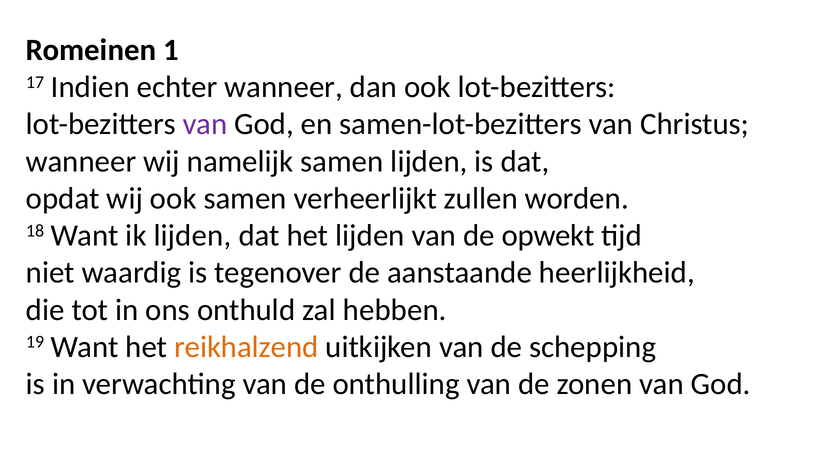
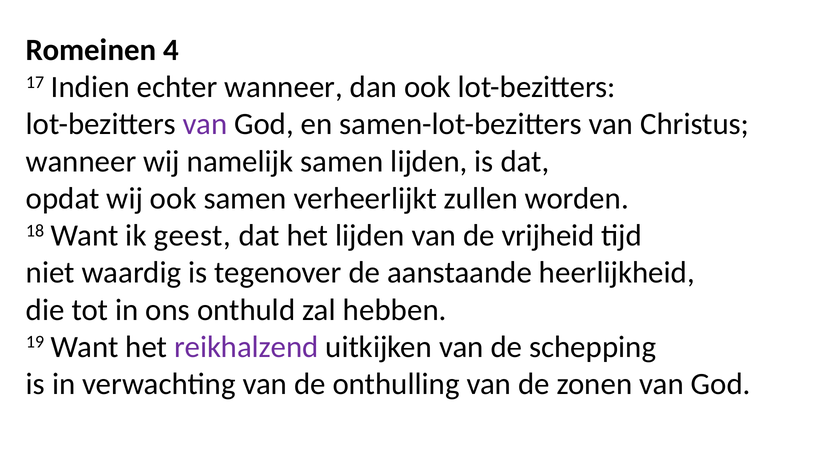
1: 1 -> 4 (171, 50)
ik lijden: lijden -> geest (192, 235)
opwekt: opwekt -> vrijheid (548, 235)
reikhalzend colour: orange -> purple (246, 347)
